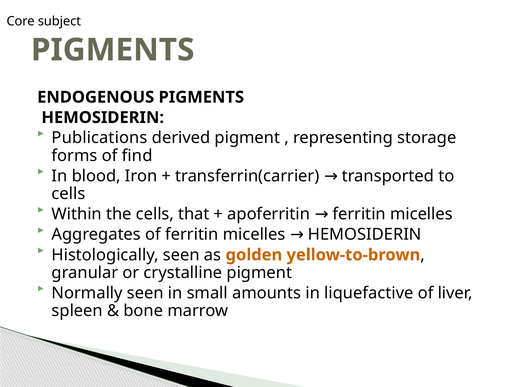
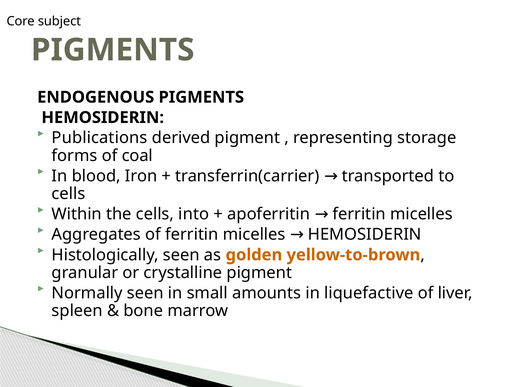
find: find -> coal (137, 156)
that: that -> into (194, 215)
